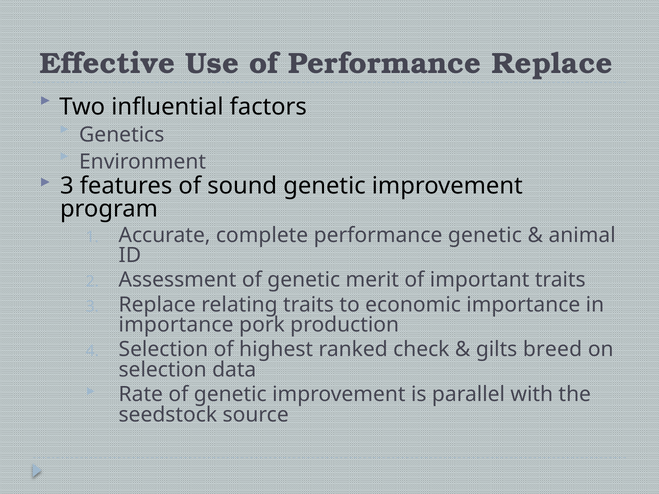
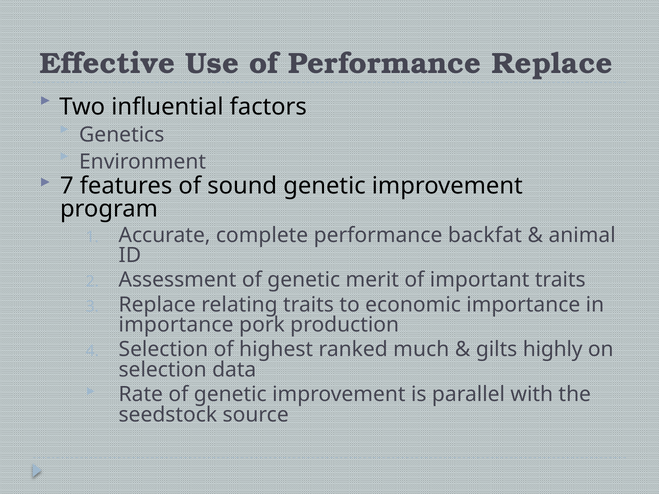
3: 3 -> 7 (67, 186)
performance genetic: genetic -> backfat (485, 235)
check: check -> much (421, 350)
breed: breed -> highly (553, 350)
